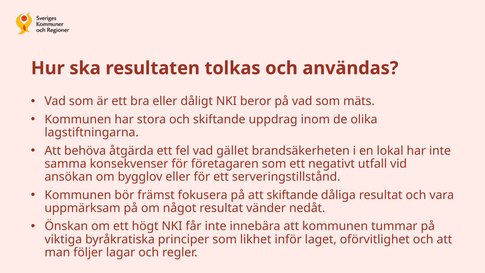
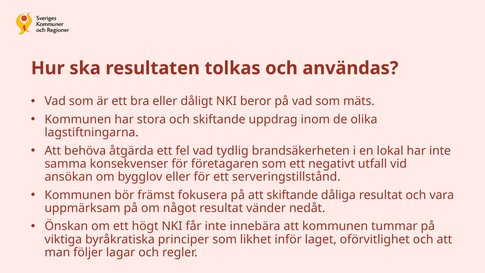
gället: gället -> tydlig (232, 151)
